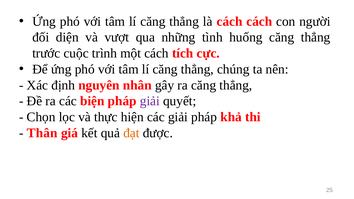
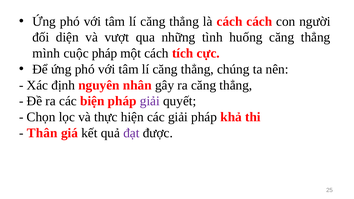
trước: trước -> mình (46, 53)
cuộc trình: trình -> pháp (105, 53)
đạt colour: orange -> purple (131, 133)
